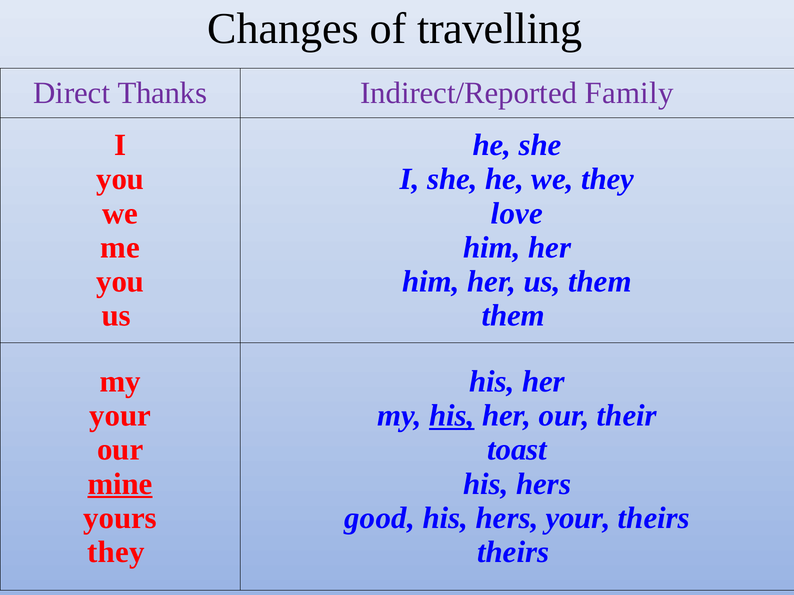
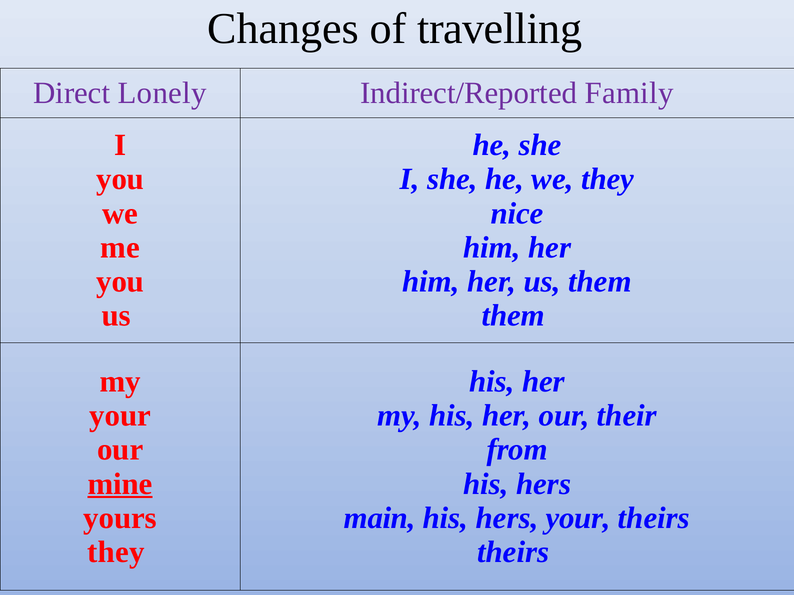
Thanks: Thanks -> Lonely (162, 93)
love: love -> nice (517, 214)
his underline: present -> none (452, 416)
toast: toast -> from (517, 450)
good: good -> main (380, 518)
